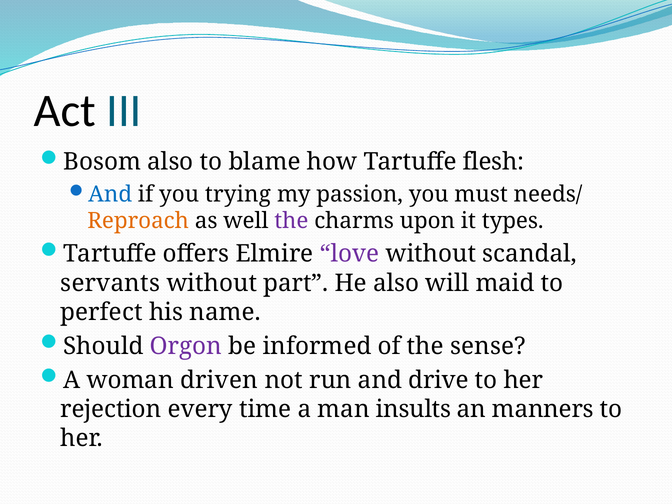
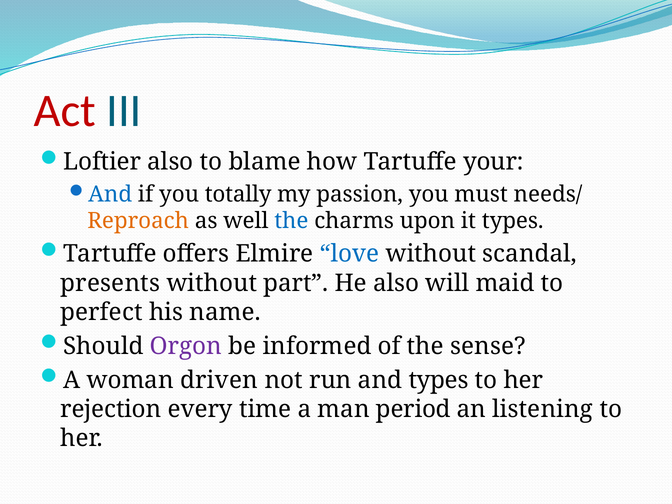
Act colour: black -> red (65, 111)
Bosom: Bosom -> Loftier (102, 162)
flesh: flesh -> your (493, 162)
trying: trying -> totally (238, 194)
the colour: purple -> blue (291, 221)
love colour: purple -> blue (350, 254)
servants: servants -> presents (110, 283)
and drive: drive -> types (439, 380)
insults: insults -> period (413, 409)
manners: manners -> listening (543, 409)
